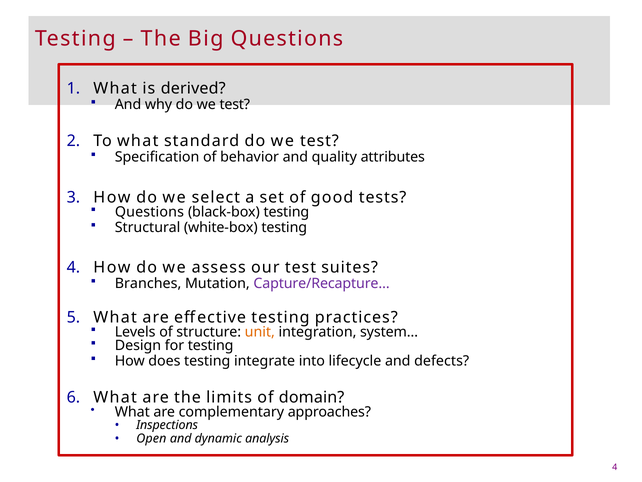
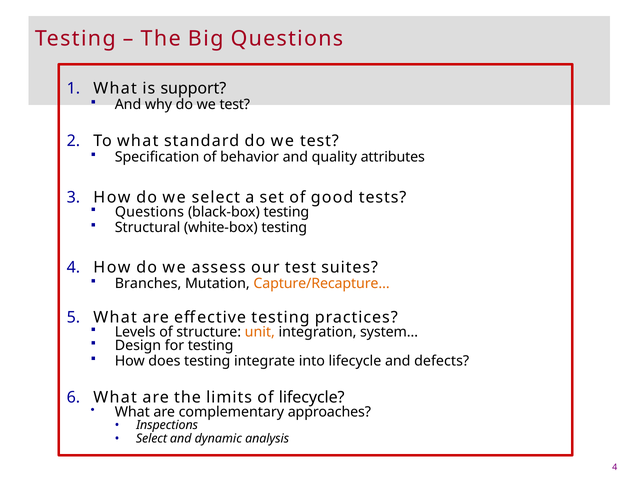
derived: derived -> support (193, 88)
Capture/Recapture… colour: purple -> orange (322, 283)
of domain: domain -> lifecycle (312, 397)
Open: Open -> Select (151, 438)
